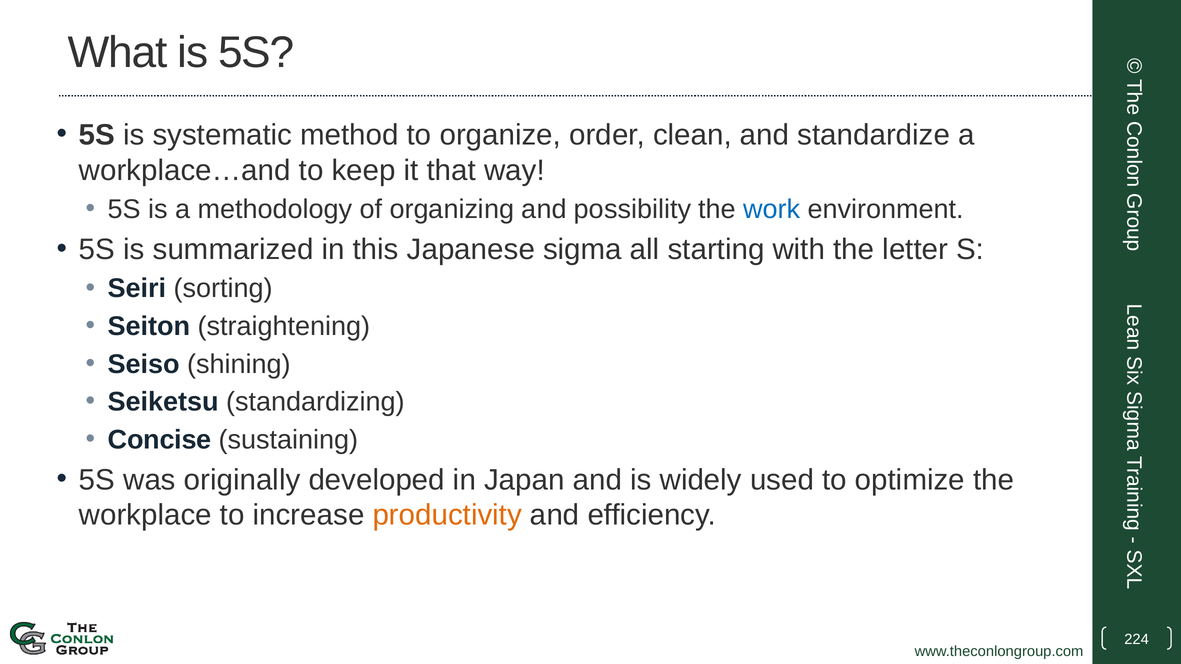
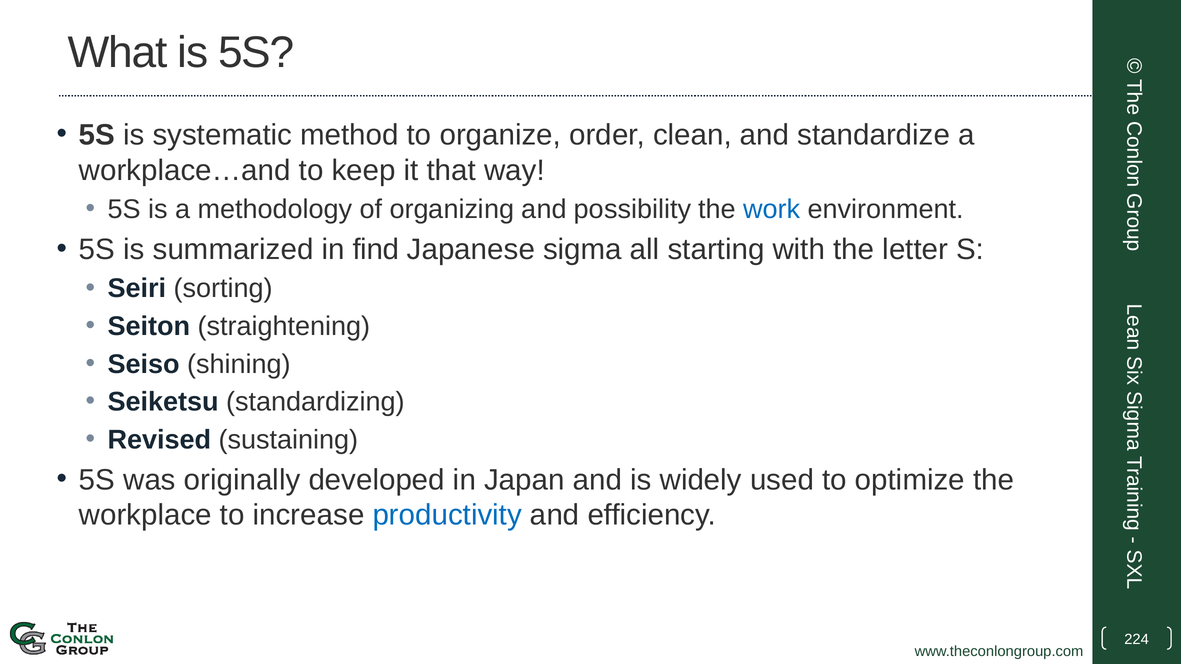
this: this -> find (376, 250)
Concise: Concise -> Revised (160, 440)
productivity colour: orange -> blue (447, 515)
